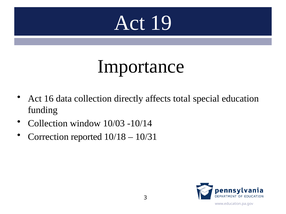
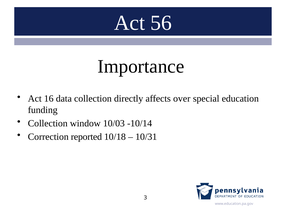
19: 19 -> 56 (161, 23)
total: total -> over (182, 99)
